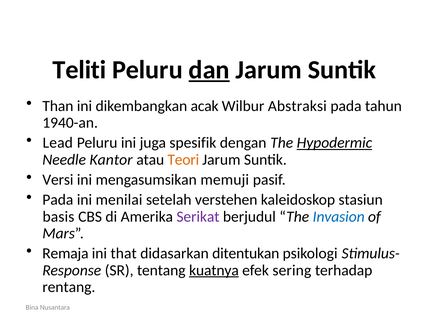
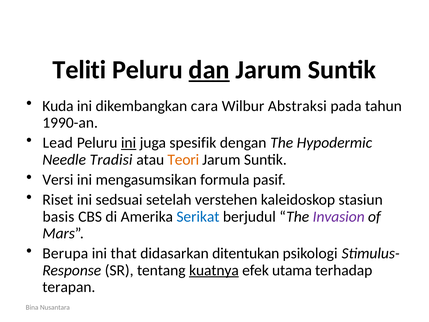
Than: Than -> Kuda (58, 106)
acak: acak -> cara (204, 106)
1940-an: 1940-an -> 1990-an (70, 123)
ini underline: none -> present (129, 143)
Hypodermic underline: present -> none (334, 143)
Kantor: Kantor -> Tradisi (111, 159)
memuji: memuji -> formula (225, 180)
Pada: Pada -> Riset (58, 200)
menilai: menilai -> sedsuai (119, 200)
Serikat colour: purple -> blue (198, 216)
Invasion colour: blue -> purple (339, 216)
Remaja: Remaja -> Berupa (65, 253)
sering: sering -> utama (292, 270)
rentang: rentang -> terapan (69, 287)
